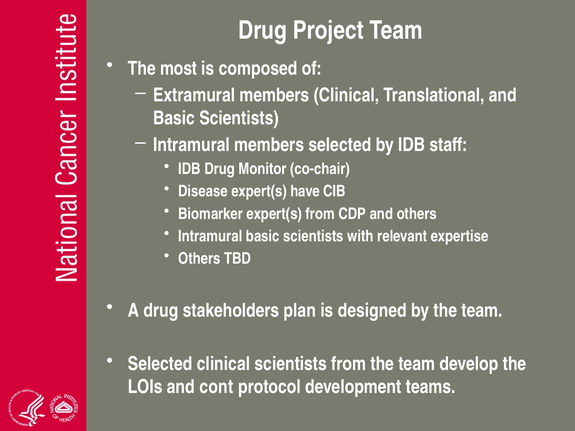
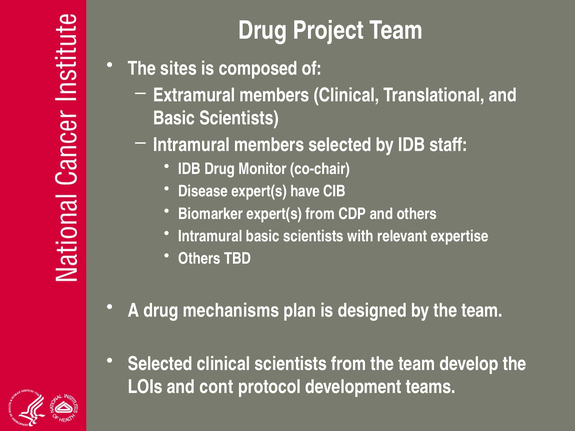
most: most -> sites (179, 68)
stakeholders: stakeholders -> mechanisms (231, 311)
